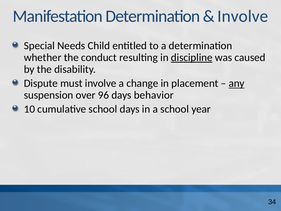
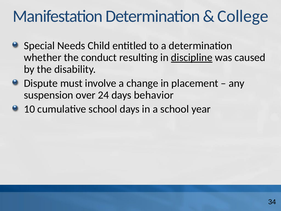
Involve: Involve -> College (243, 16)
any underline: present -> none (237, 83)
96: 96 -> 24 (103, 95)
